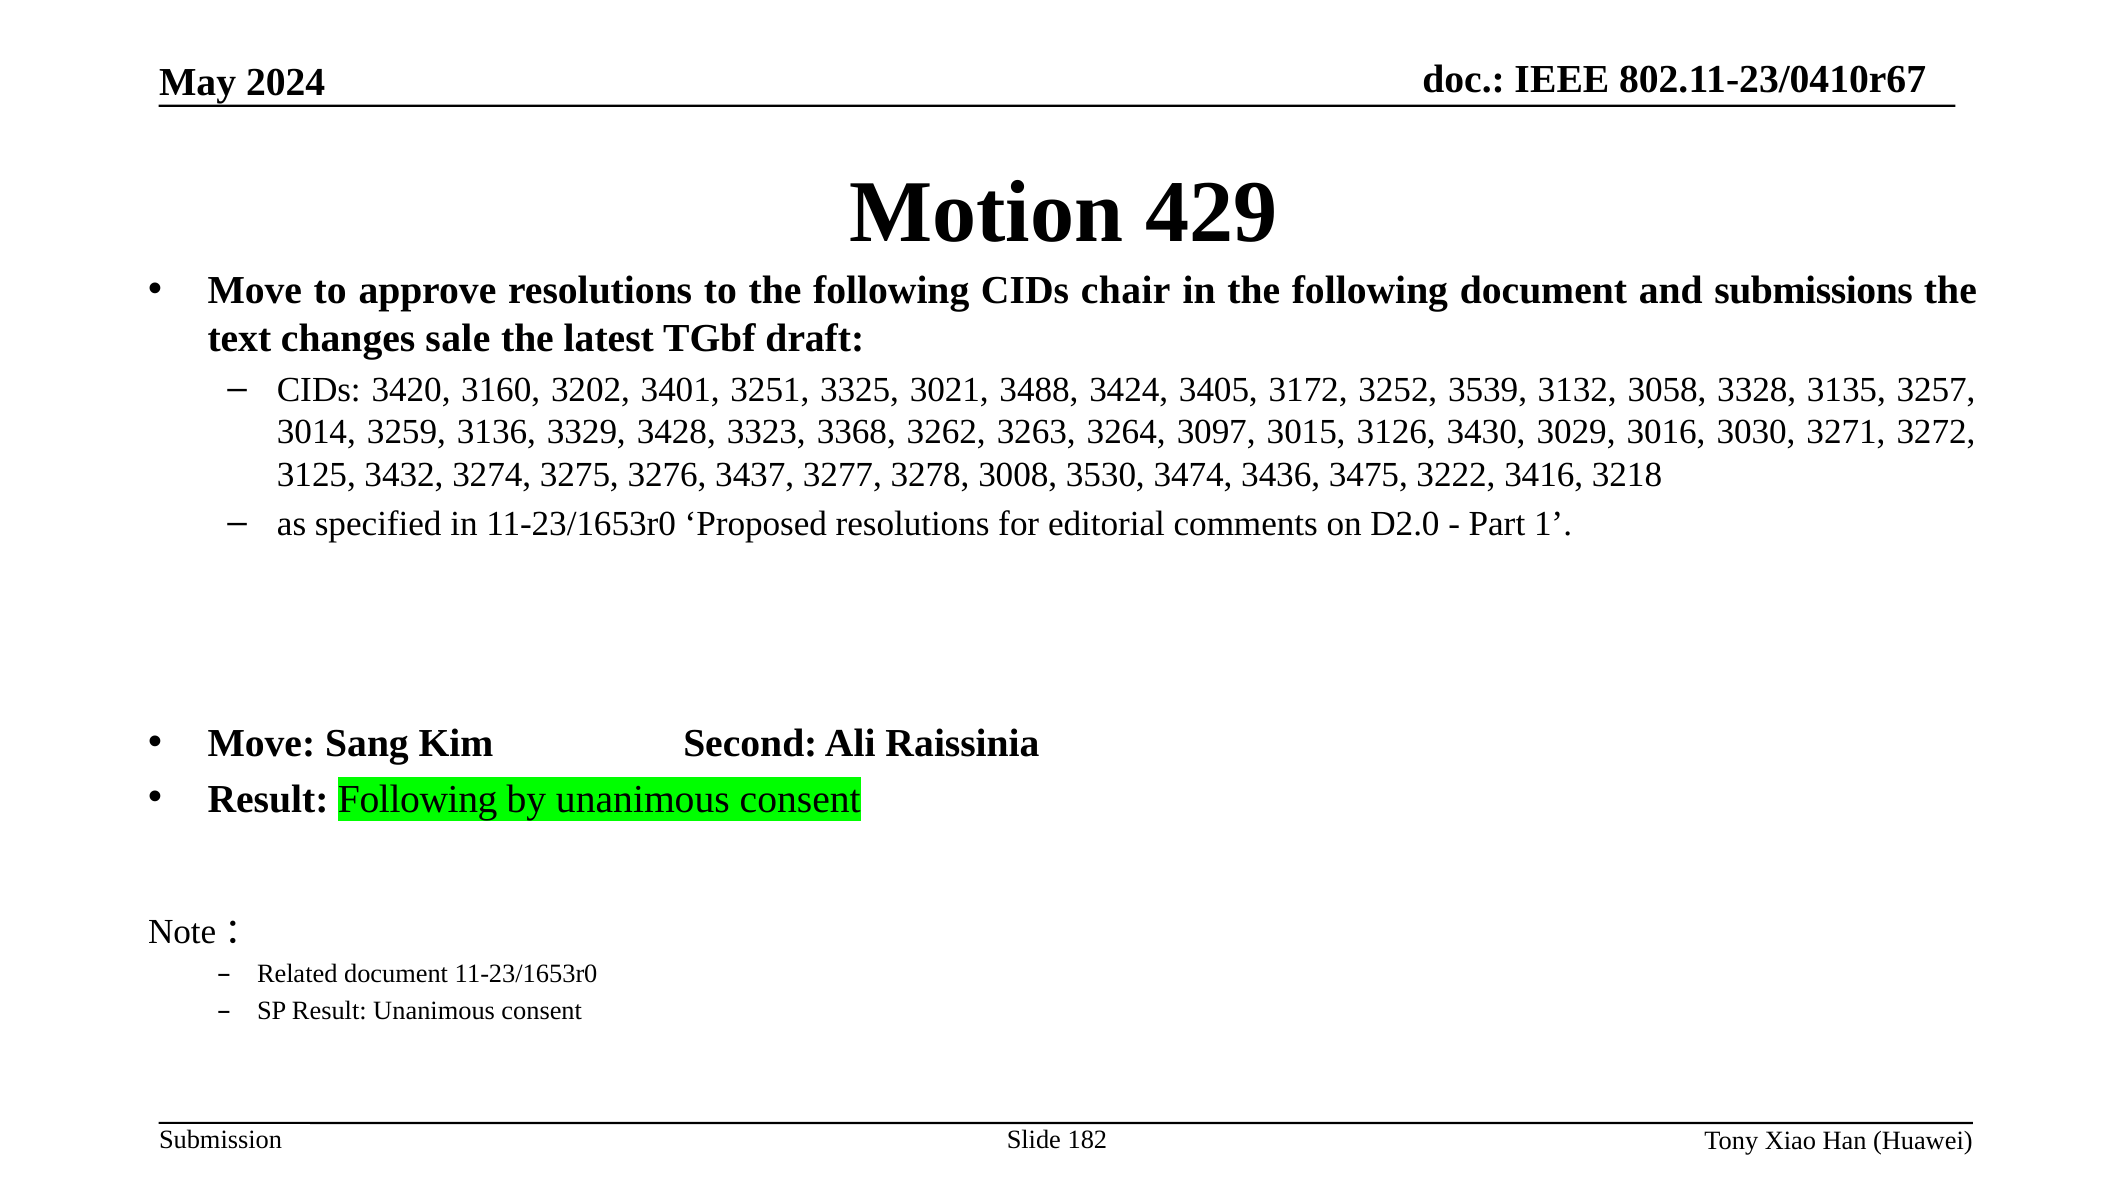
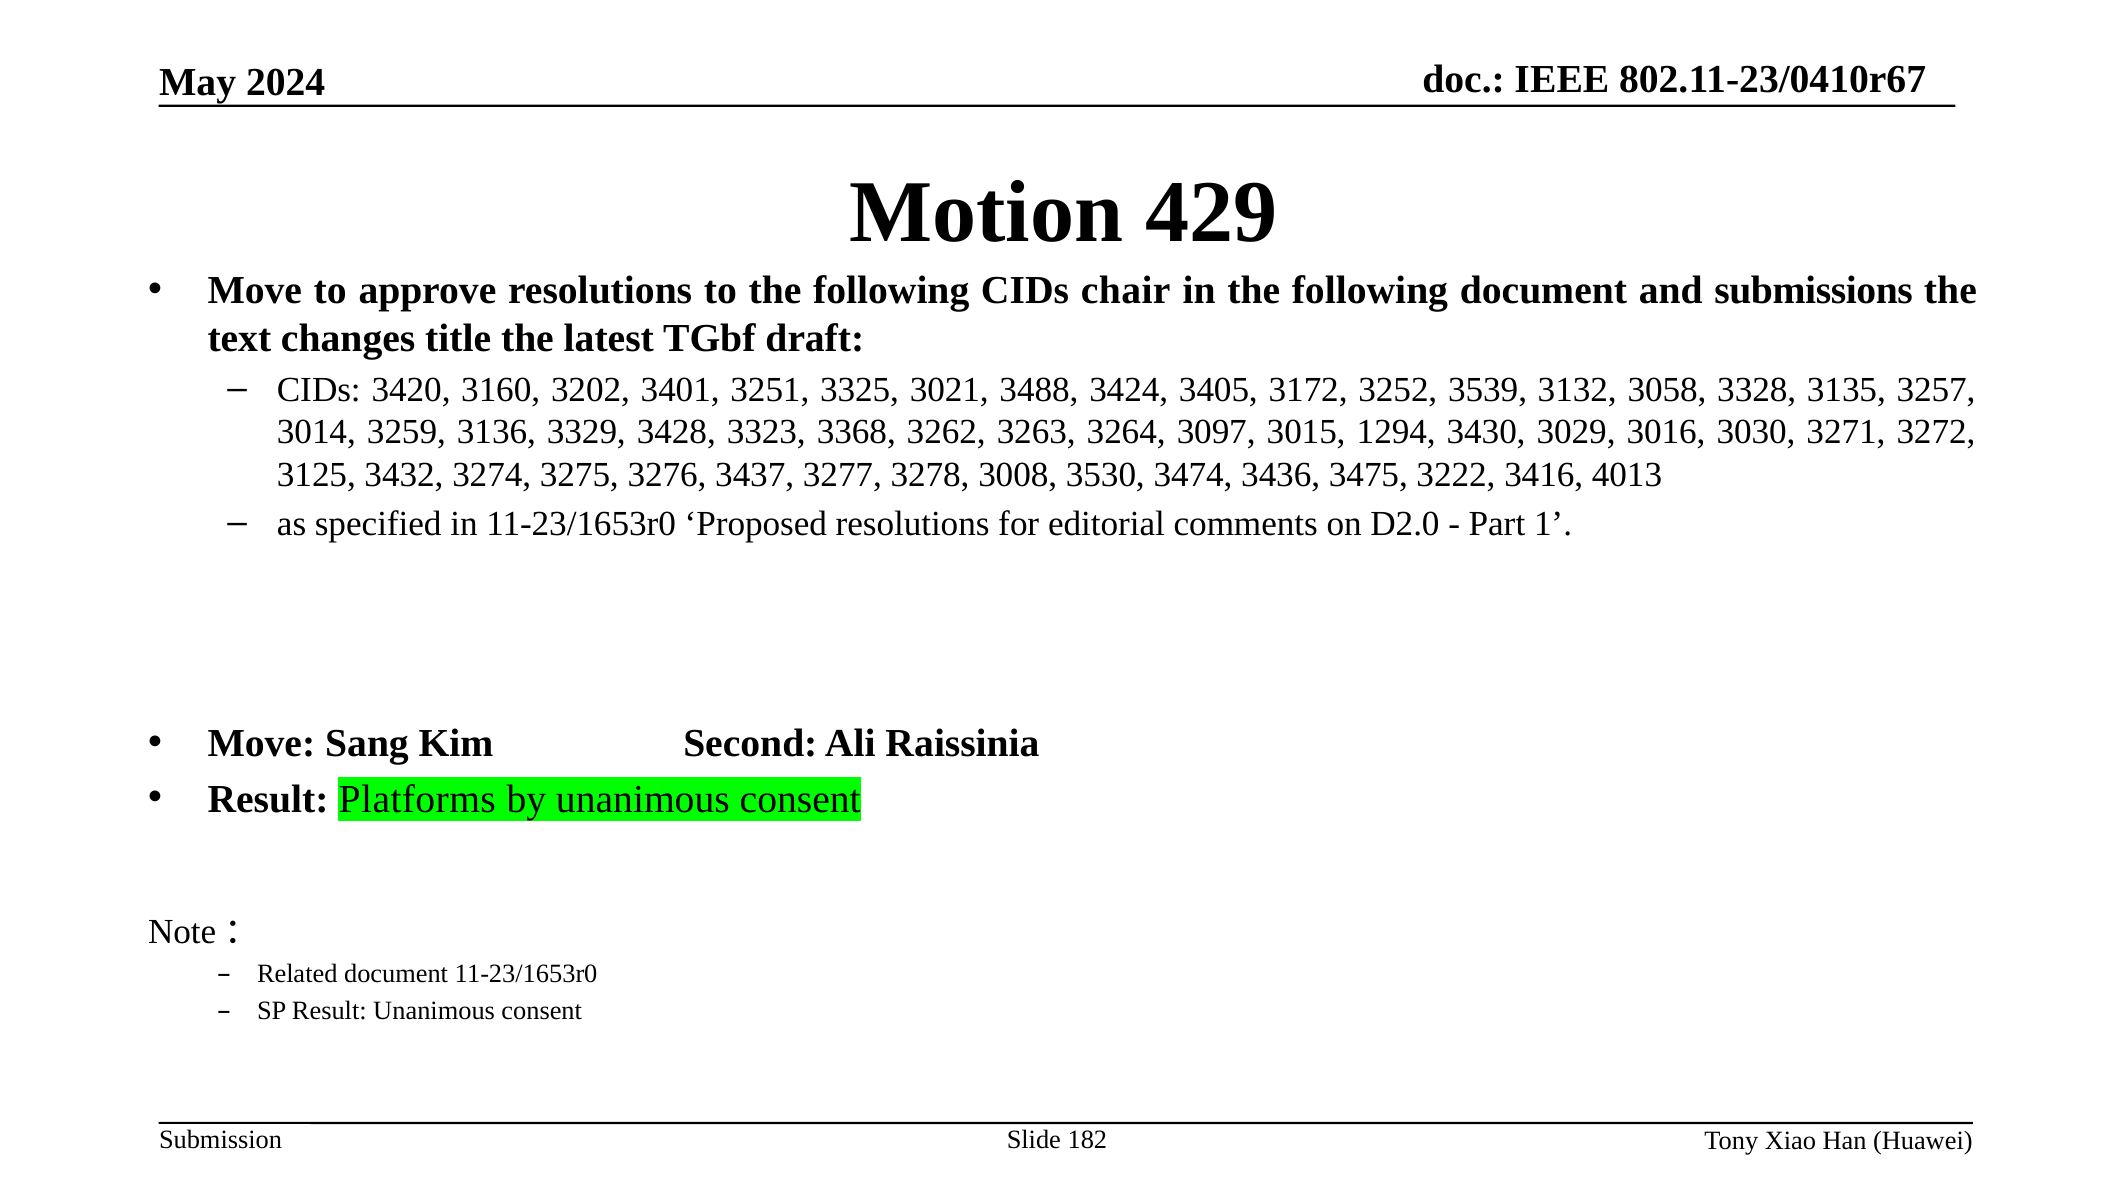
sale: sale -> title (458, 338)
3126: 3126 -> 1294 (1396, 432)
3218: 3218 -> 4013 (1627, 475)
Result Following: Following -> Platforms (417, 799)
